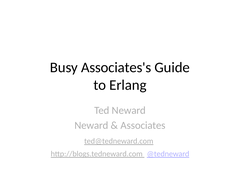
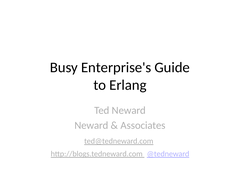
Associates's: Associates's -> Enterprise's (116, 67)
